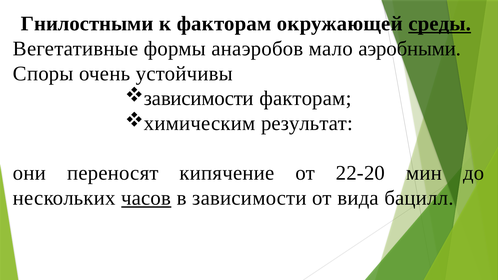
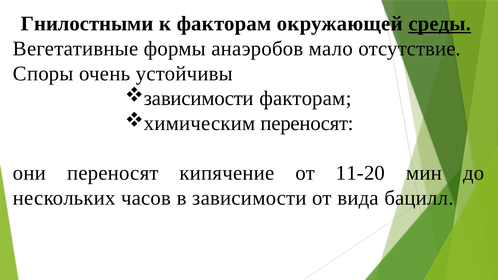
аэробными: аэробными -> отсутствие (410, 49)
химическим результат: результат -> переносят (307, 123)
22-20: 22-20 -> 11-20 (360, 173)
часов underline: present -> none (146, 198)
